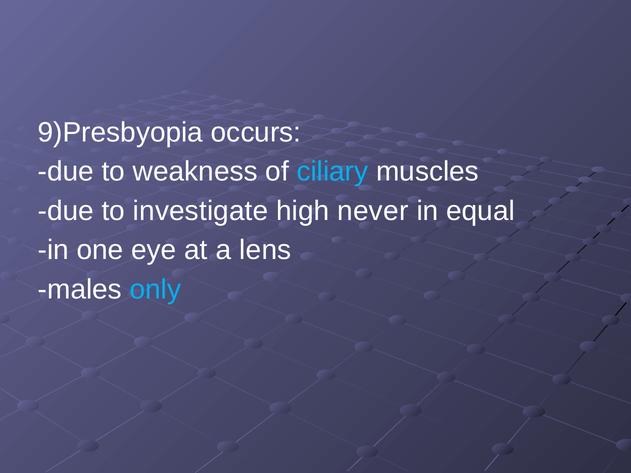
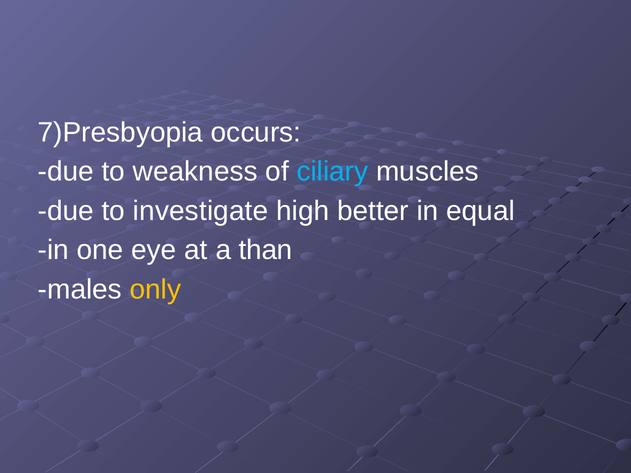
9)Presbyopia: 9)Presbyopia -> 7)Presbyopia (120, 132)
never: never -> better (373, 211)
lens: lens -> than (266, 250)
only colour: light blue -> yellow (155, 289)
